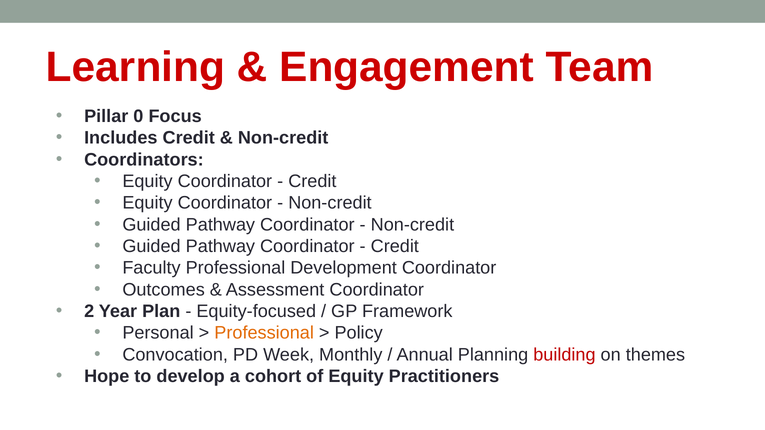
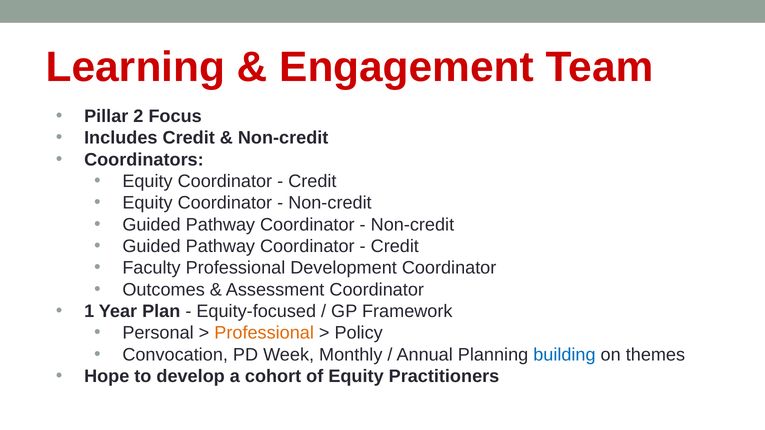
0: 0 -> 2 (138, 116)
2: 2 -> 1 (89, 312)
building colour: red -> blue (564, 355)
